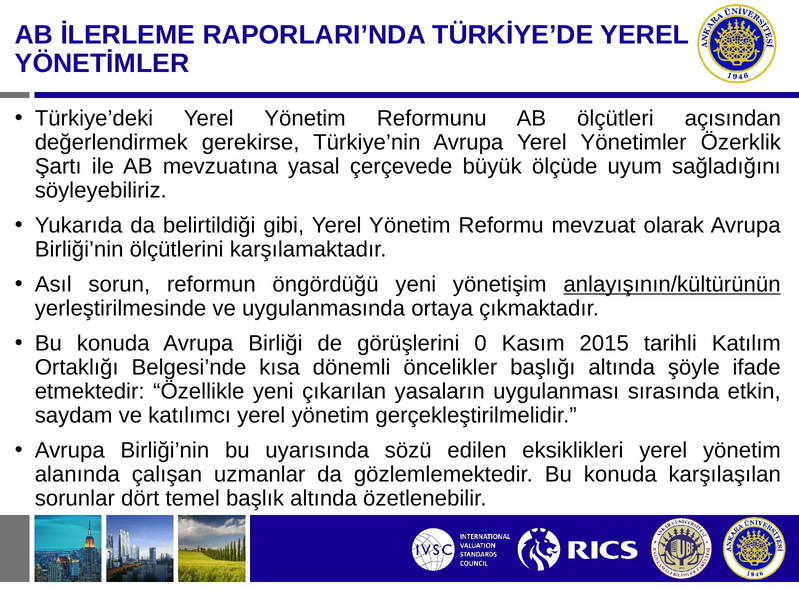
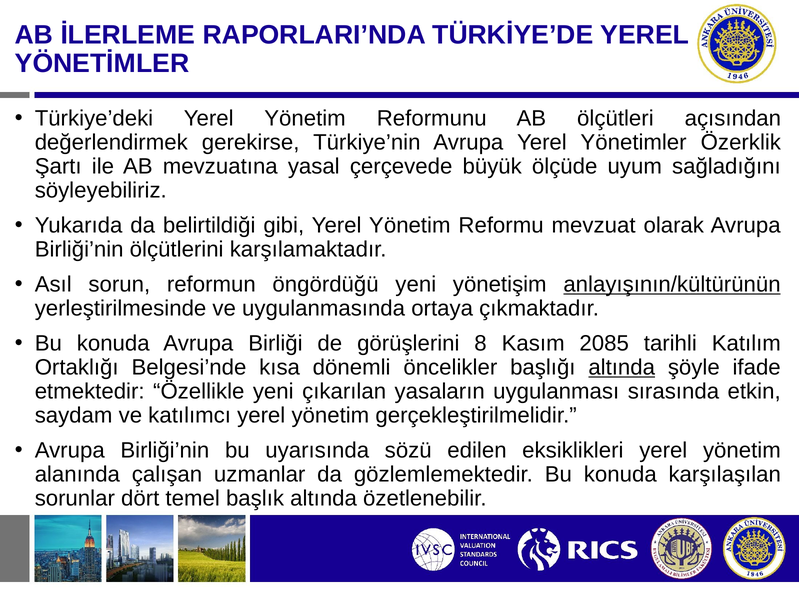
0: 0 -> 8 (481, 344)
2015: 2015 -> 2085 (604, 344)
altında underline: none -> present (622, 368)
